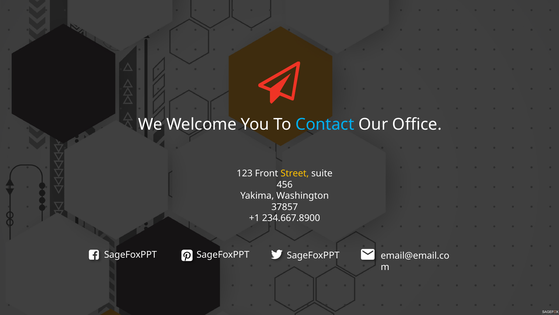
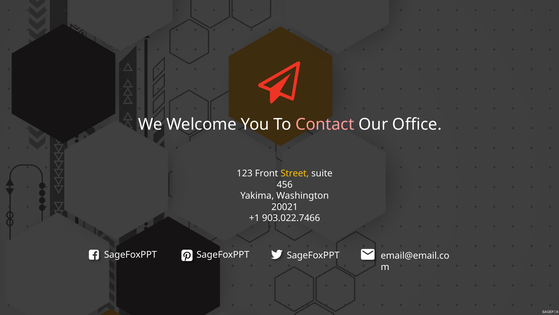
Contact colour: light blue -> pink (325, 124)
37857: 37857 -> 20021 (285, 207)
234.667.8900: 234.667.8900 -> 903.022.7466 (291, 218)
